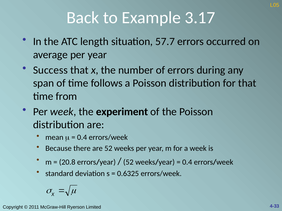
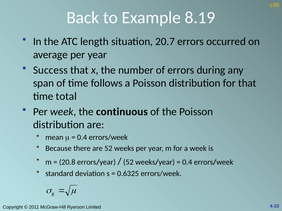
3.17: 3.17 -> 8.19 (200, 18)
57.7: 57.7 -> 20.7 (165, 42)
from: from -> total (66, 97)
experiment: experiment -> continuous (122, 112)
